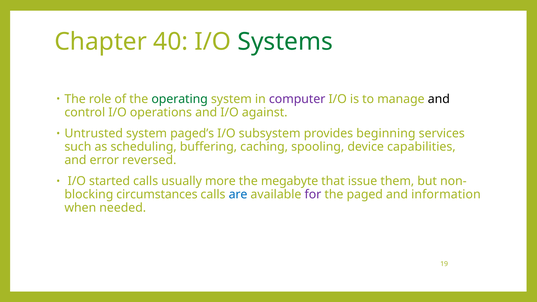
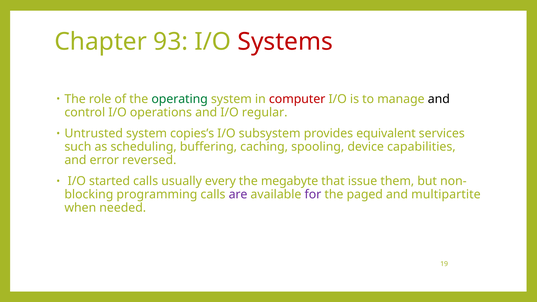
40: 40 -> 93 (171, 42)
Systems colour: green -> red (285, 42)
computer colour: purple -> red (297, 99)
against: against -> regular (265, 112)
paged’s: paged’s -> copies’s (192, 134)
beginning: beginning -> equivalent (386, 134)
more: more -> every (220, 181)
circumstances: circumstances -> programming (157, 195)
are colour: blue -> purple (238, 195)
information: information -> multipartite (446, 195)
